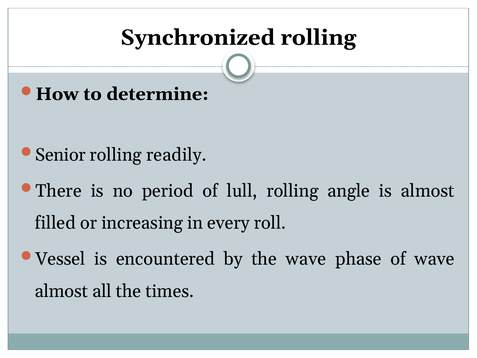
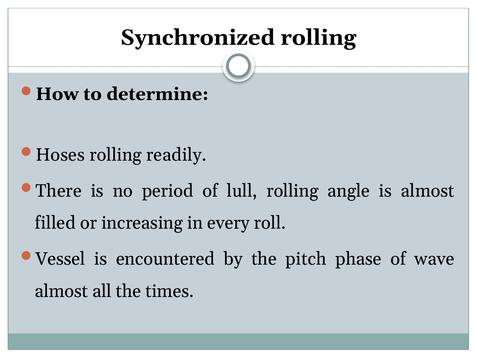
Senior: Senior -> Hoses (60, 155)
the wave: wave -> pitch (306, 259)
